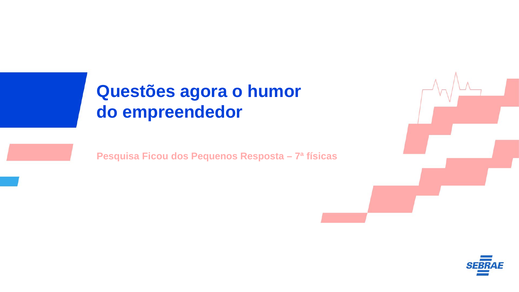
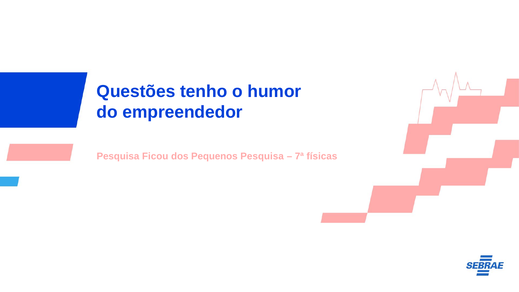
agora: agora -> tenho (204, 91)
Pequenos Resposta: Resposta -> Pesquisa (262, 156)
